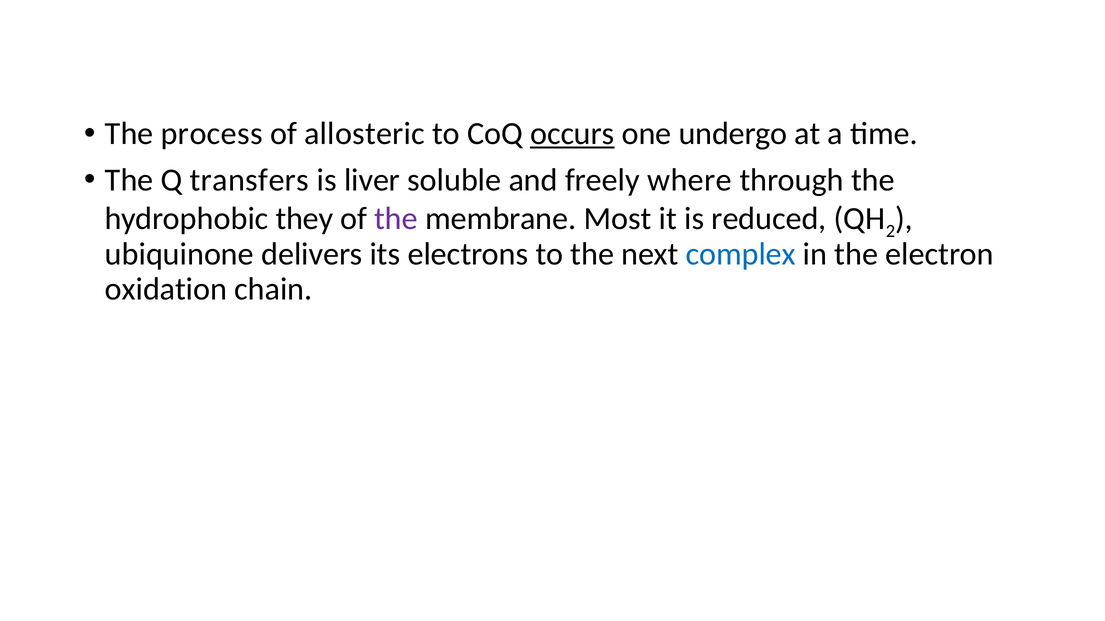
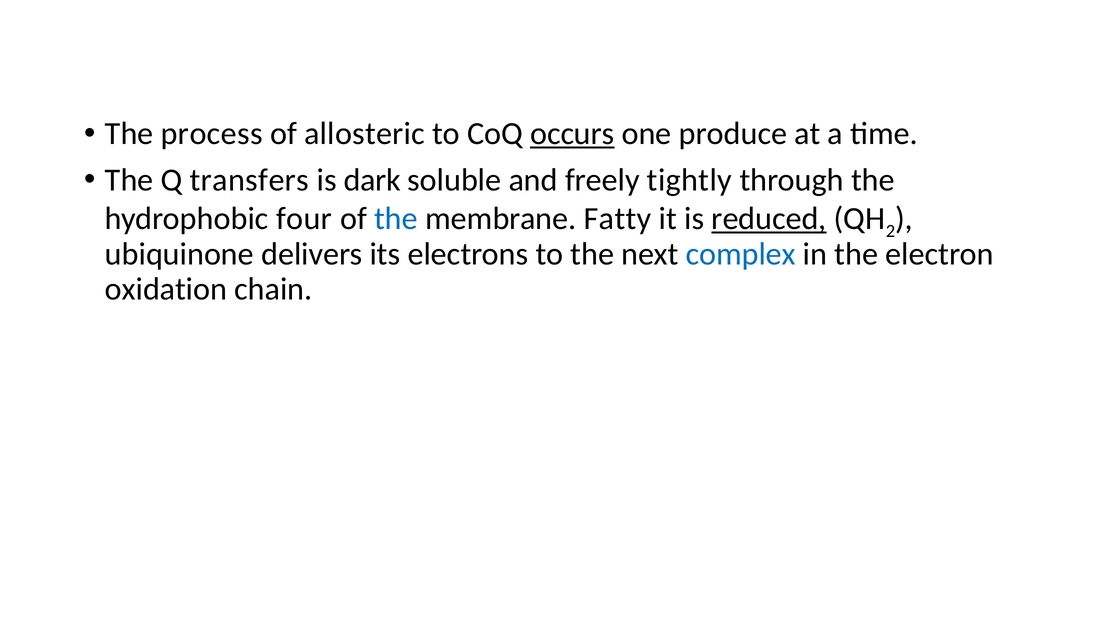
undergo: undergo -> produce (733, 134)
liver: liver -> dark (372, 180)
where: where -> tightly (689, 180)
they: they -> four (304, 219)
the colour: purple -> blue (396, 219)
Most: Most -> Fatty (617, 219)
reduced underline: none -> present (769, 219)
